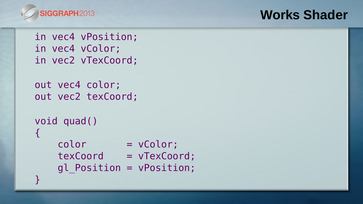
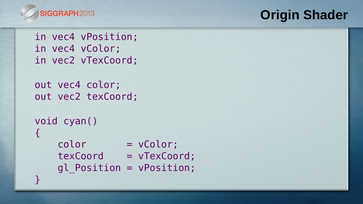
Works: Works -> Origin (280, 15)
quad(: quad( -> cyan( (81, 121)
